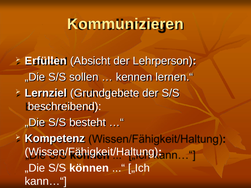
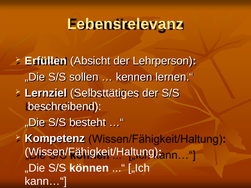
Kommunizieren: Kommunizieren -> Lebensrelevanz (125, 24)
Grundgebete: Grundgebete -> Selbsttätiges (105, 93)
